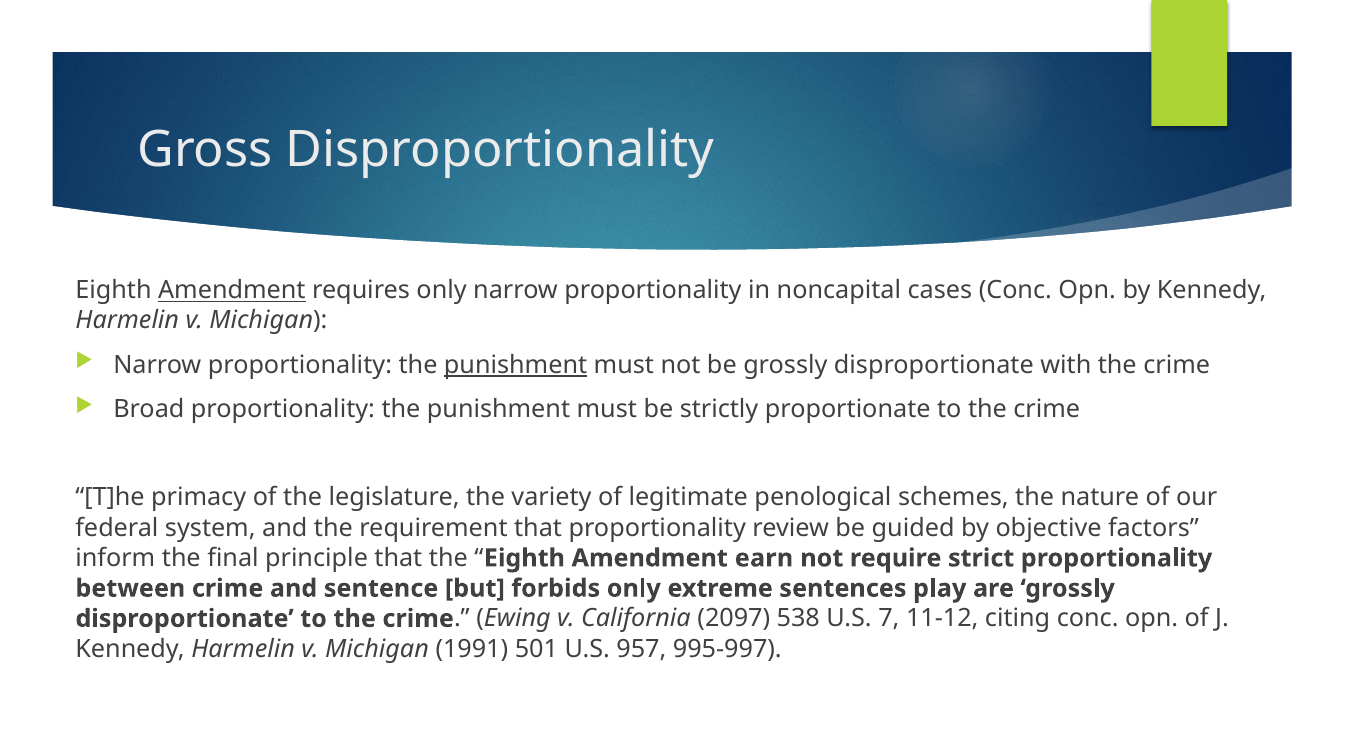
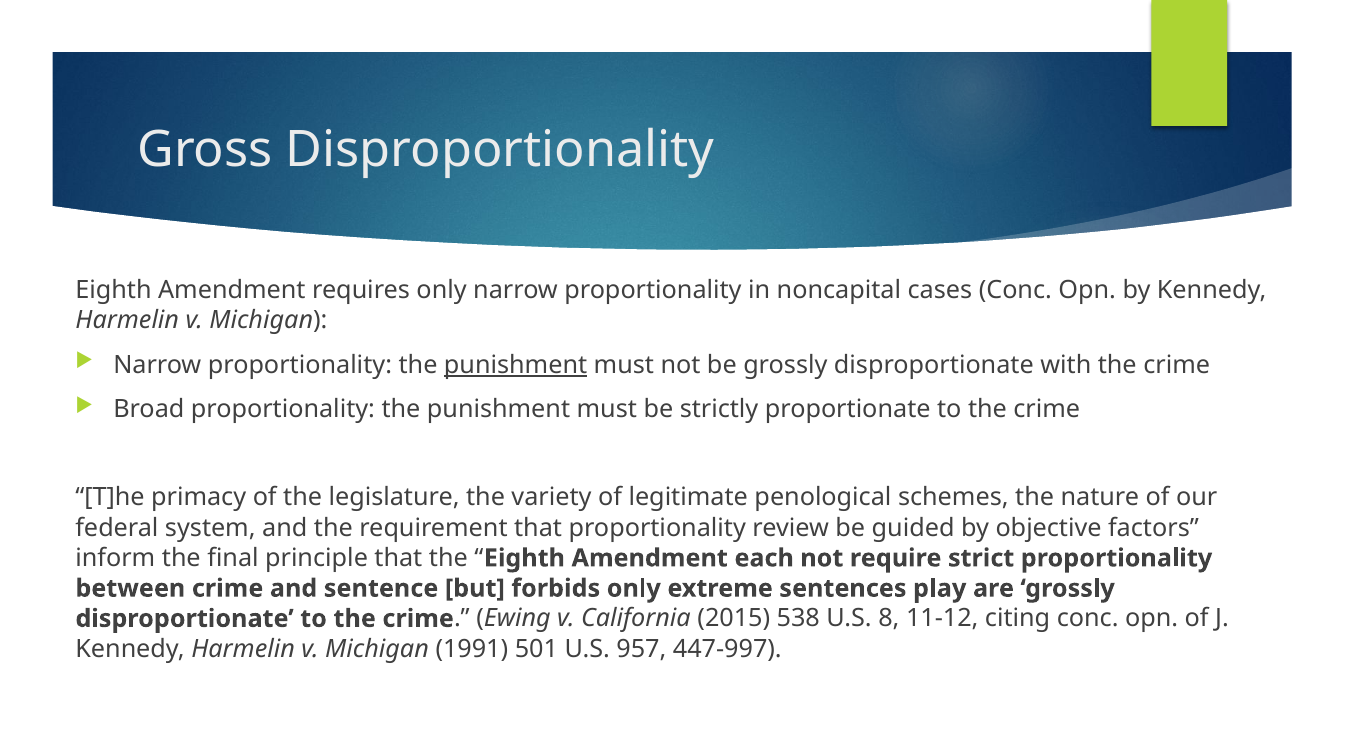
Amendment underline: present -> none (232, 291)
earn: earn -> each (764, 559)
2097: 2097 -> 2015 (734, 619)
7: 7 -> 8 (889, 619)
995-997: 995-997 -> 447-997 (727, 649)
